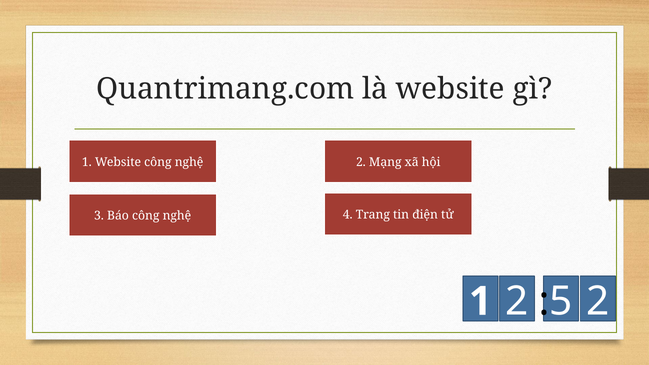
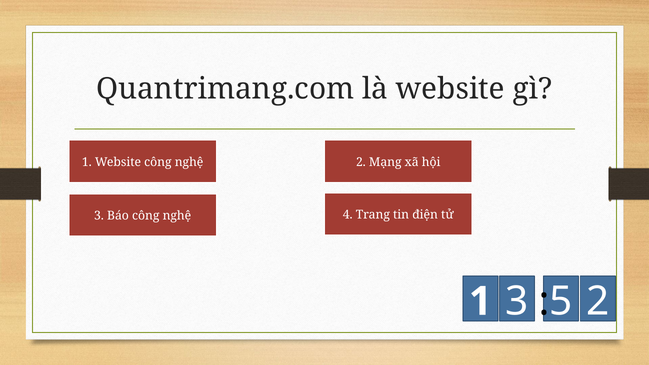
1 2: 2 -> 3 (517, 302)
